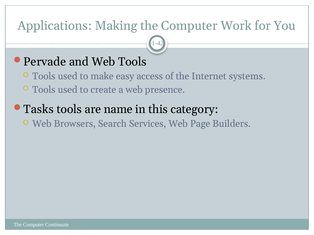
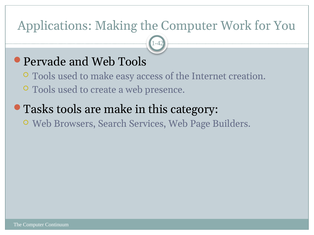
systems: systems -> creation (247, 76)
are name: name -> make (118, 109)
